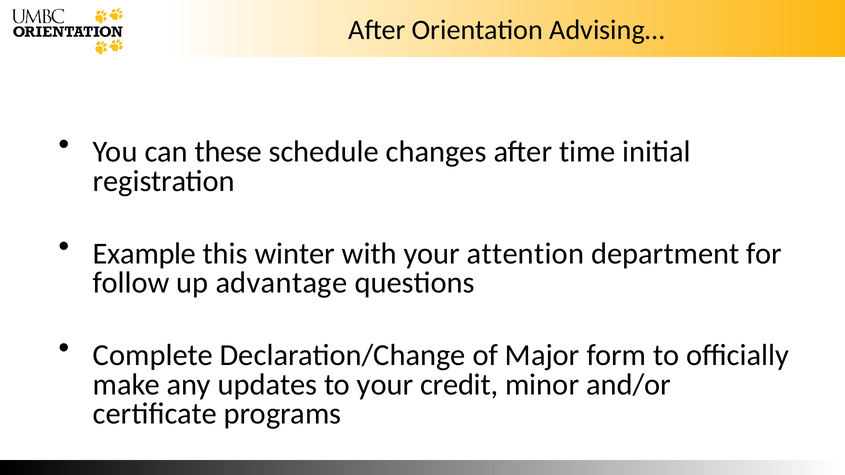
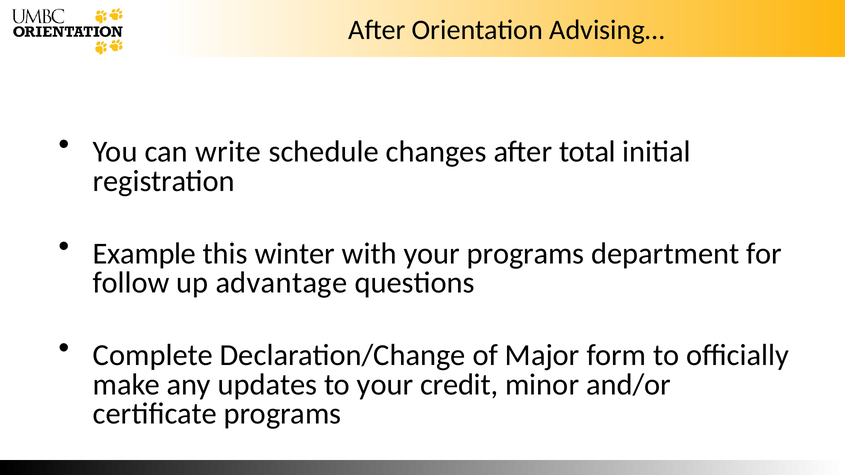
these: these -> write (228, 152)
time: time -> total (587, 152)
your attention: attention -> programs (526, 254)
